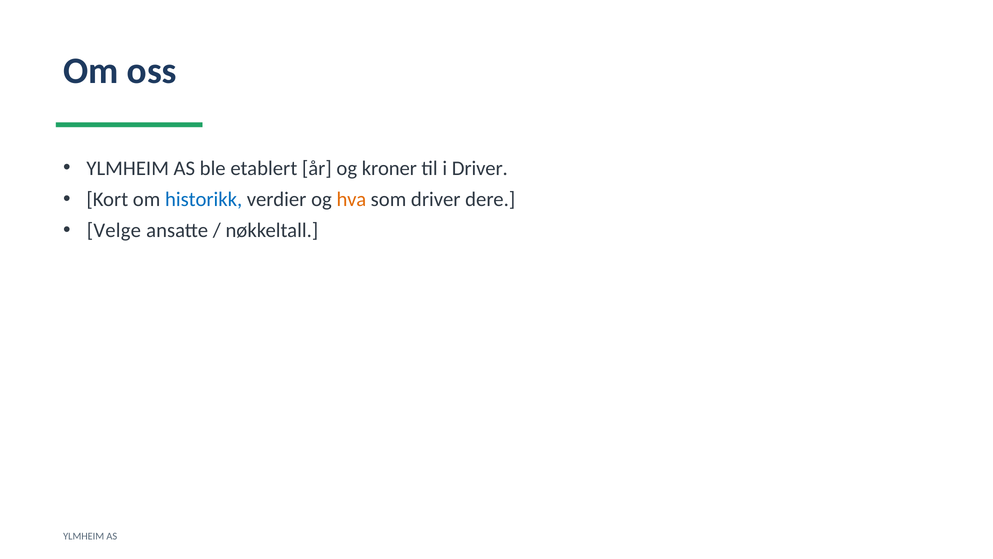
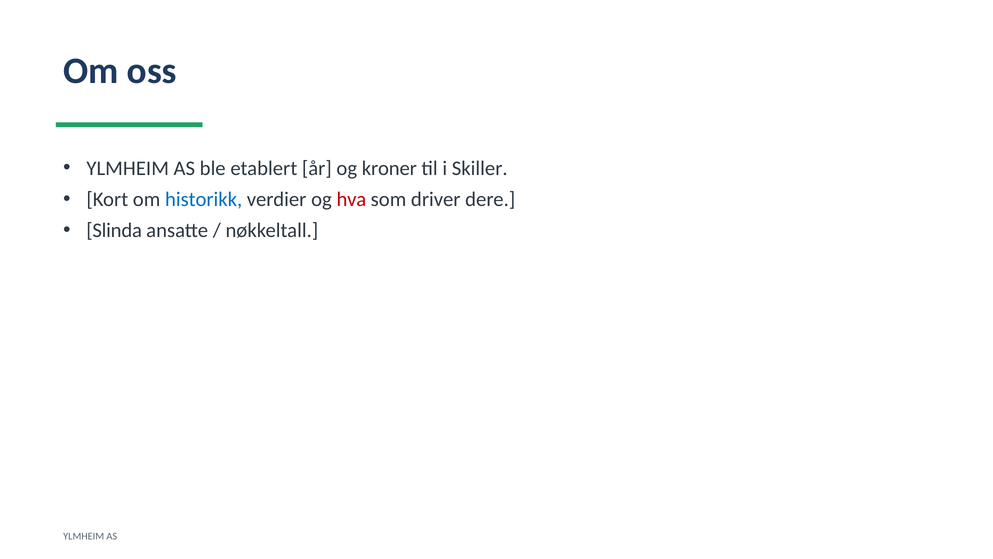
i Driver: Driver -> Skiller (480, 168)
hva colour: orange -> red (351, 199)
Velge: Velge -> Slinda (114, 230)
